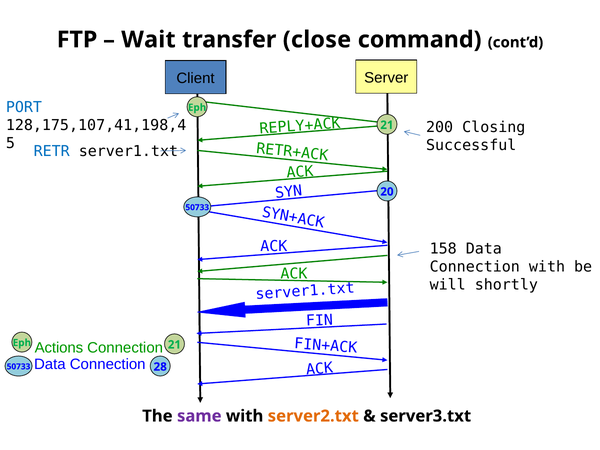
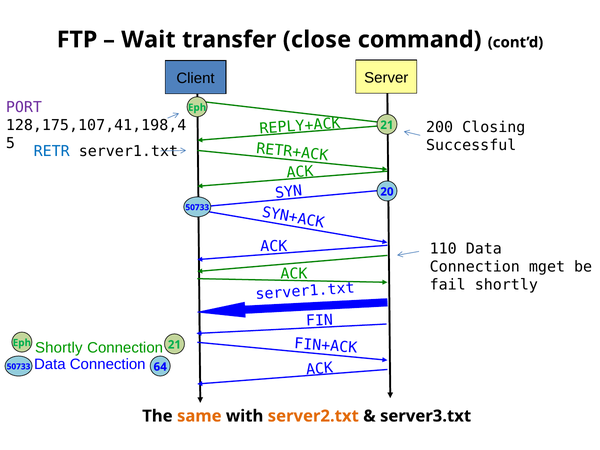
PORT colour: blue -> purple (24, 107)
158: 158 -> 110 (443, 249)
Connection with: with -> mget (547, 267)
will: will -> fail (448, 285)
Actions: Actions -> Shortly (59, 348)
28: 28 -> 64 (160, 367)
same colour: purple -> orange (199, 416)
